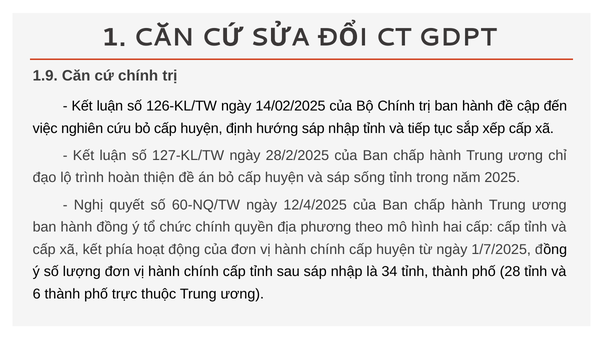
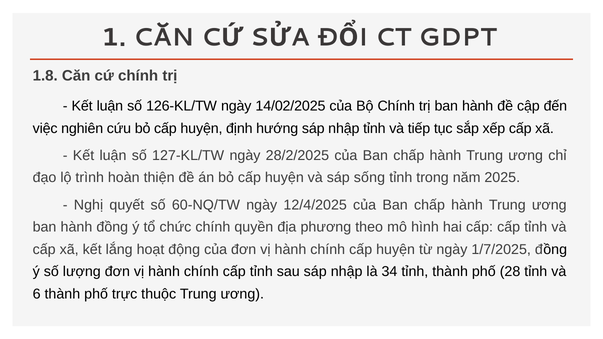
1.9: 1.9 -> 1.8 (45, 76)
phía: phía -> lắng (119, 250)
